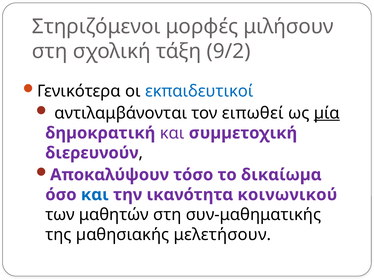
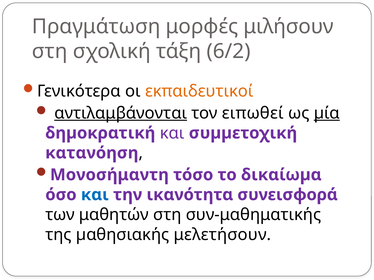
Στηριζόμενοι: Στηριζόμενοι -> Πραγμάτωση (96, 27)
9/2: 9/2 -> 6/2 (229, 51)
εκπαιδευτικοί colour: blue -> orange (199, 91)
αντιλαμβάνονται underline: none -> present (121, 113)
διερευνούν: διερευνούν -> κατανόηση (92, 153)
Αποκαλύψουν: Αποκαλύψουν -> Μονοσήμαντη (109, 175)
κοινωνικού: κοινωνικού -> συνεισφορά (288, 195)
